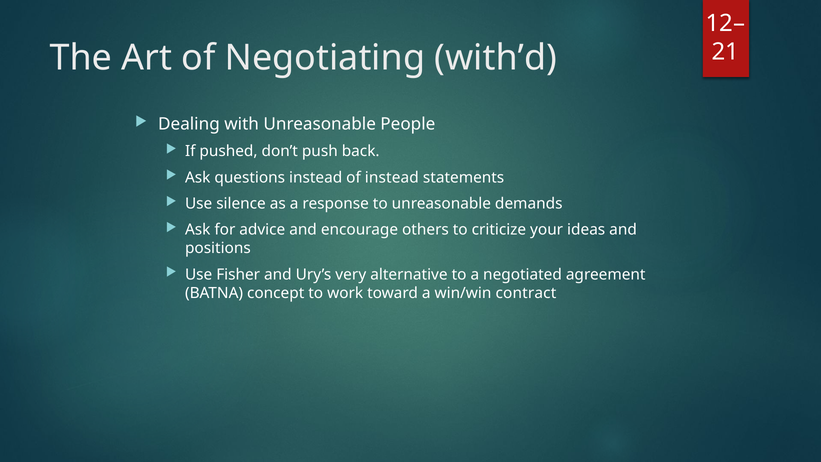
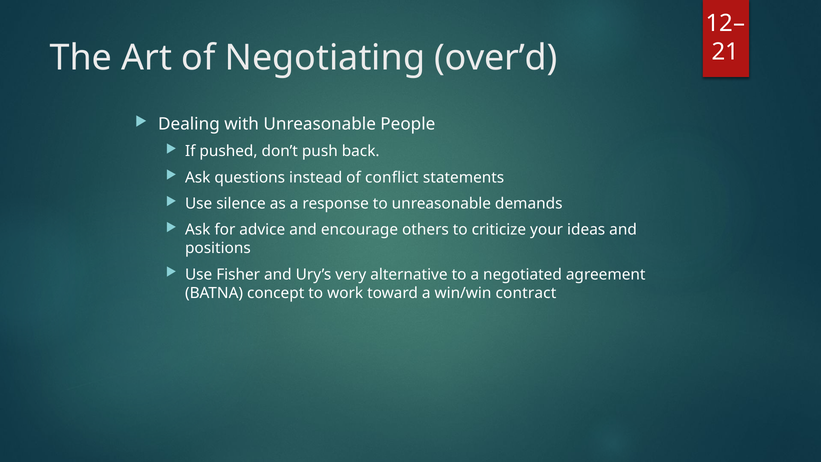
with’d: with’d -> over’d (496, 58)
of instead: instead -> conflict (392, 177)
